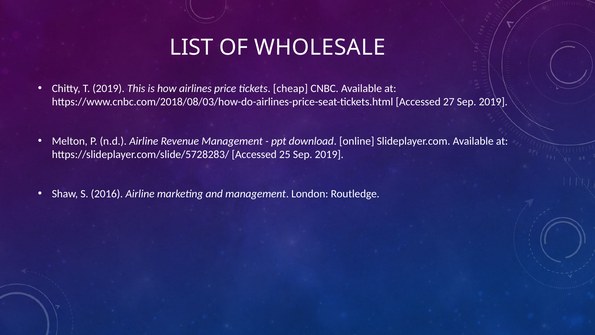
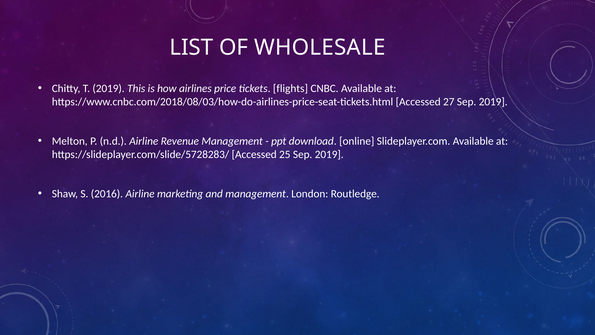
cheap: cheap -> flights (290, 88)
